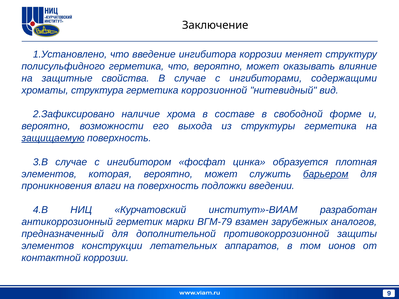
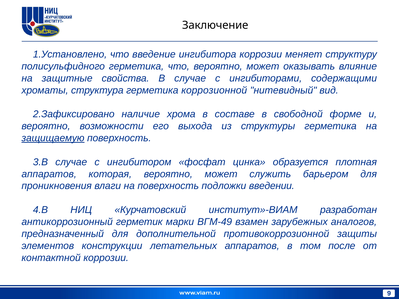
элементов: элементов -> аппаратов (49, 174)
барьером underline: present -> none (326, 174)
ВГМ-79: ВГМ-79 -> ВГМ-49 (215, 222)
ионов: ионов -> после (342, 246)
